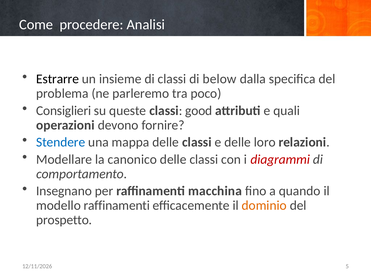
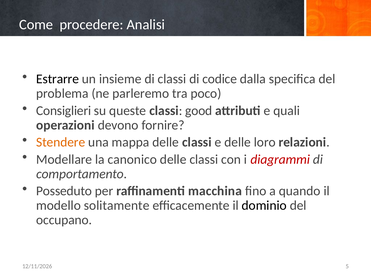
below: below -> codice (220, 79)
Stendere colour: blue -> orange (61, 142)
Insegnano: Insegnano -> Posseduto (64, 190)
modello raffinamenti: raffinamenti -> solitamente (117, 205)
dominio colour: orange -> black (264, 205)
prospetto: prospetto -> occupano (64, 219)
